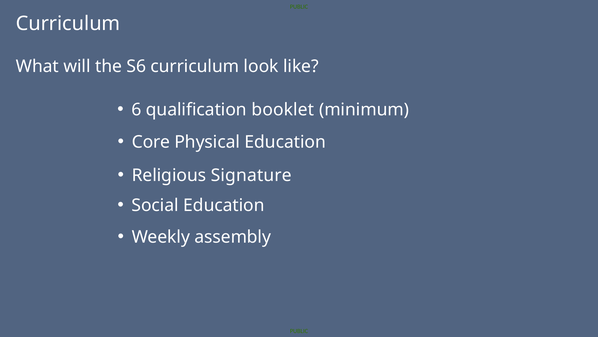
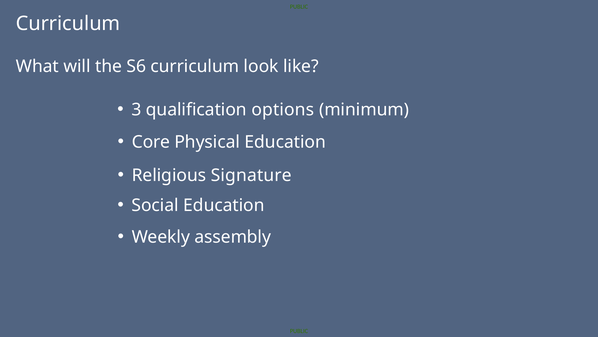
6: 6 -> 3 (136, 110)
booklet: booklet -> options (283, 110)
